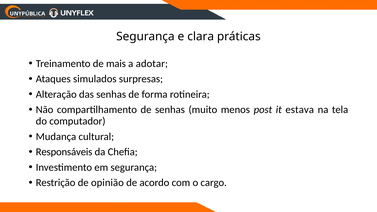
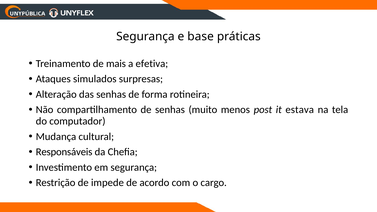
clara: clara -> base (201, 37)
adotar: adotar -> efetiva (152, 64)
opinião: opinião -> impede (107, 183)
